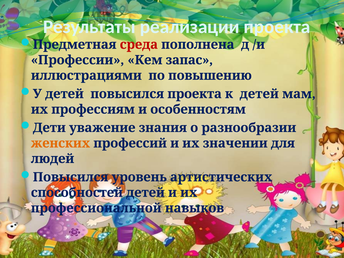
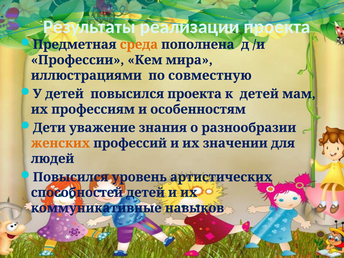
среда colour: red -> orange (139, 45)
запас: запас -> мира (189, 60)
повышению: повышению -> совместную (210, 76)
профессиональной: профессиональной -> коммуникативные (96, 208)
